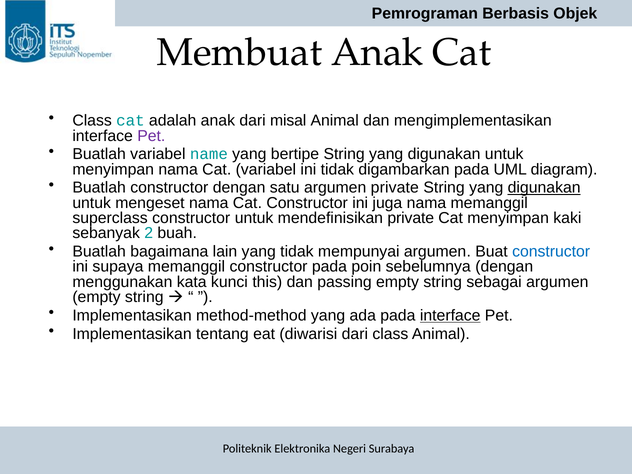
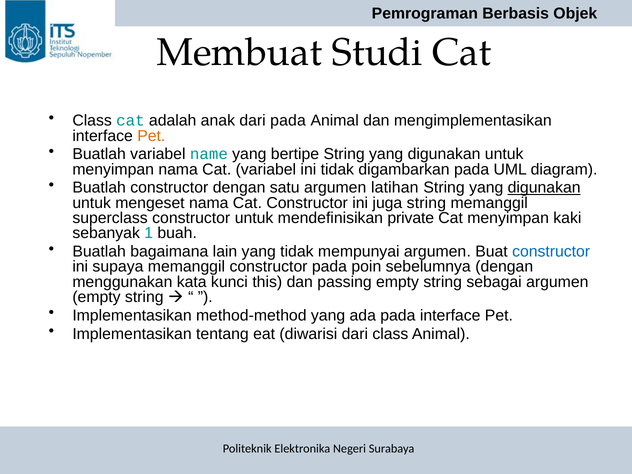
Membuat Anak: Anak -> Studi (377, 53)
dari misal: misal -> pada (288, 121)
Pet colour: purple -> orange (151, 136)
argumen private: private -> latihan (395, 188)
juga nama: nama -> string (426, 203)
2: 2 -> 1 (149, 233)
interface underline: present -> none (450, 315)
